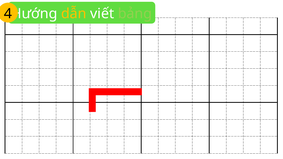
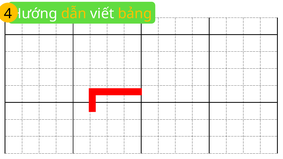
bảng colour: light green -> yellow (135, 14)
